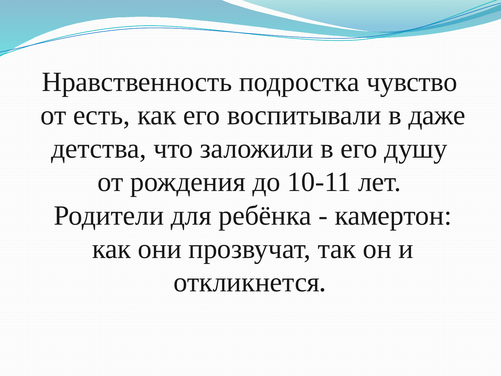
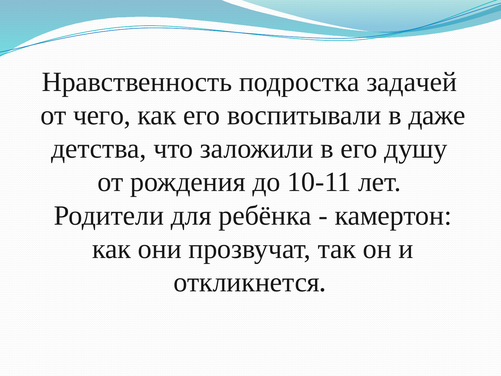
чувство: чувство -> задачей (412, 82)
есть: есть -> чего (102, 115)
